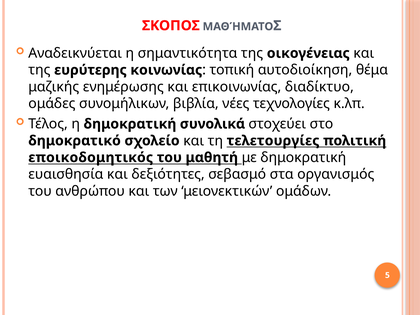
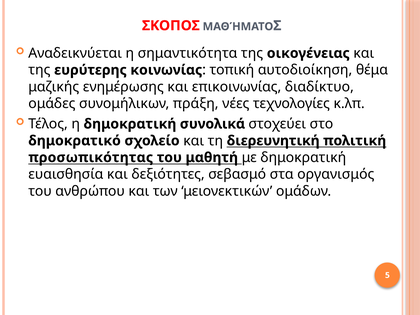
βιβλία: βιβλία -> πράξη (196, 104)
τελετουργίες: τελετουργίες -> διερευνητική (273, 141)
εποικοδομητικός: εποικοδομητικός -> προσωπικότητας (91, 158)
